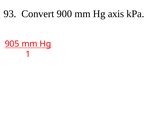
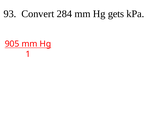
900: 900 -> 284 (64, 14)
axis: axis -> gets (116, 14)
